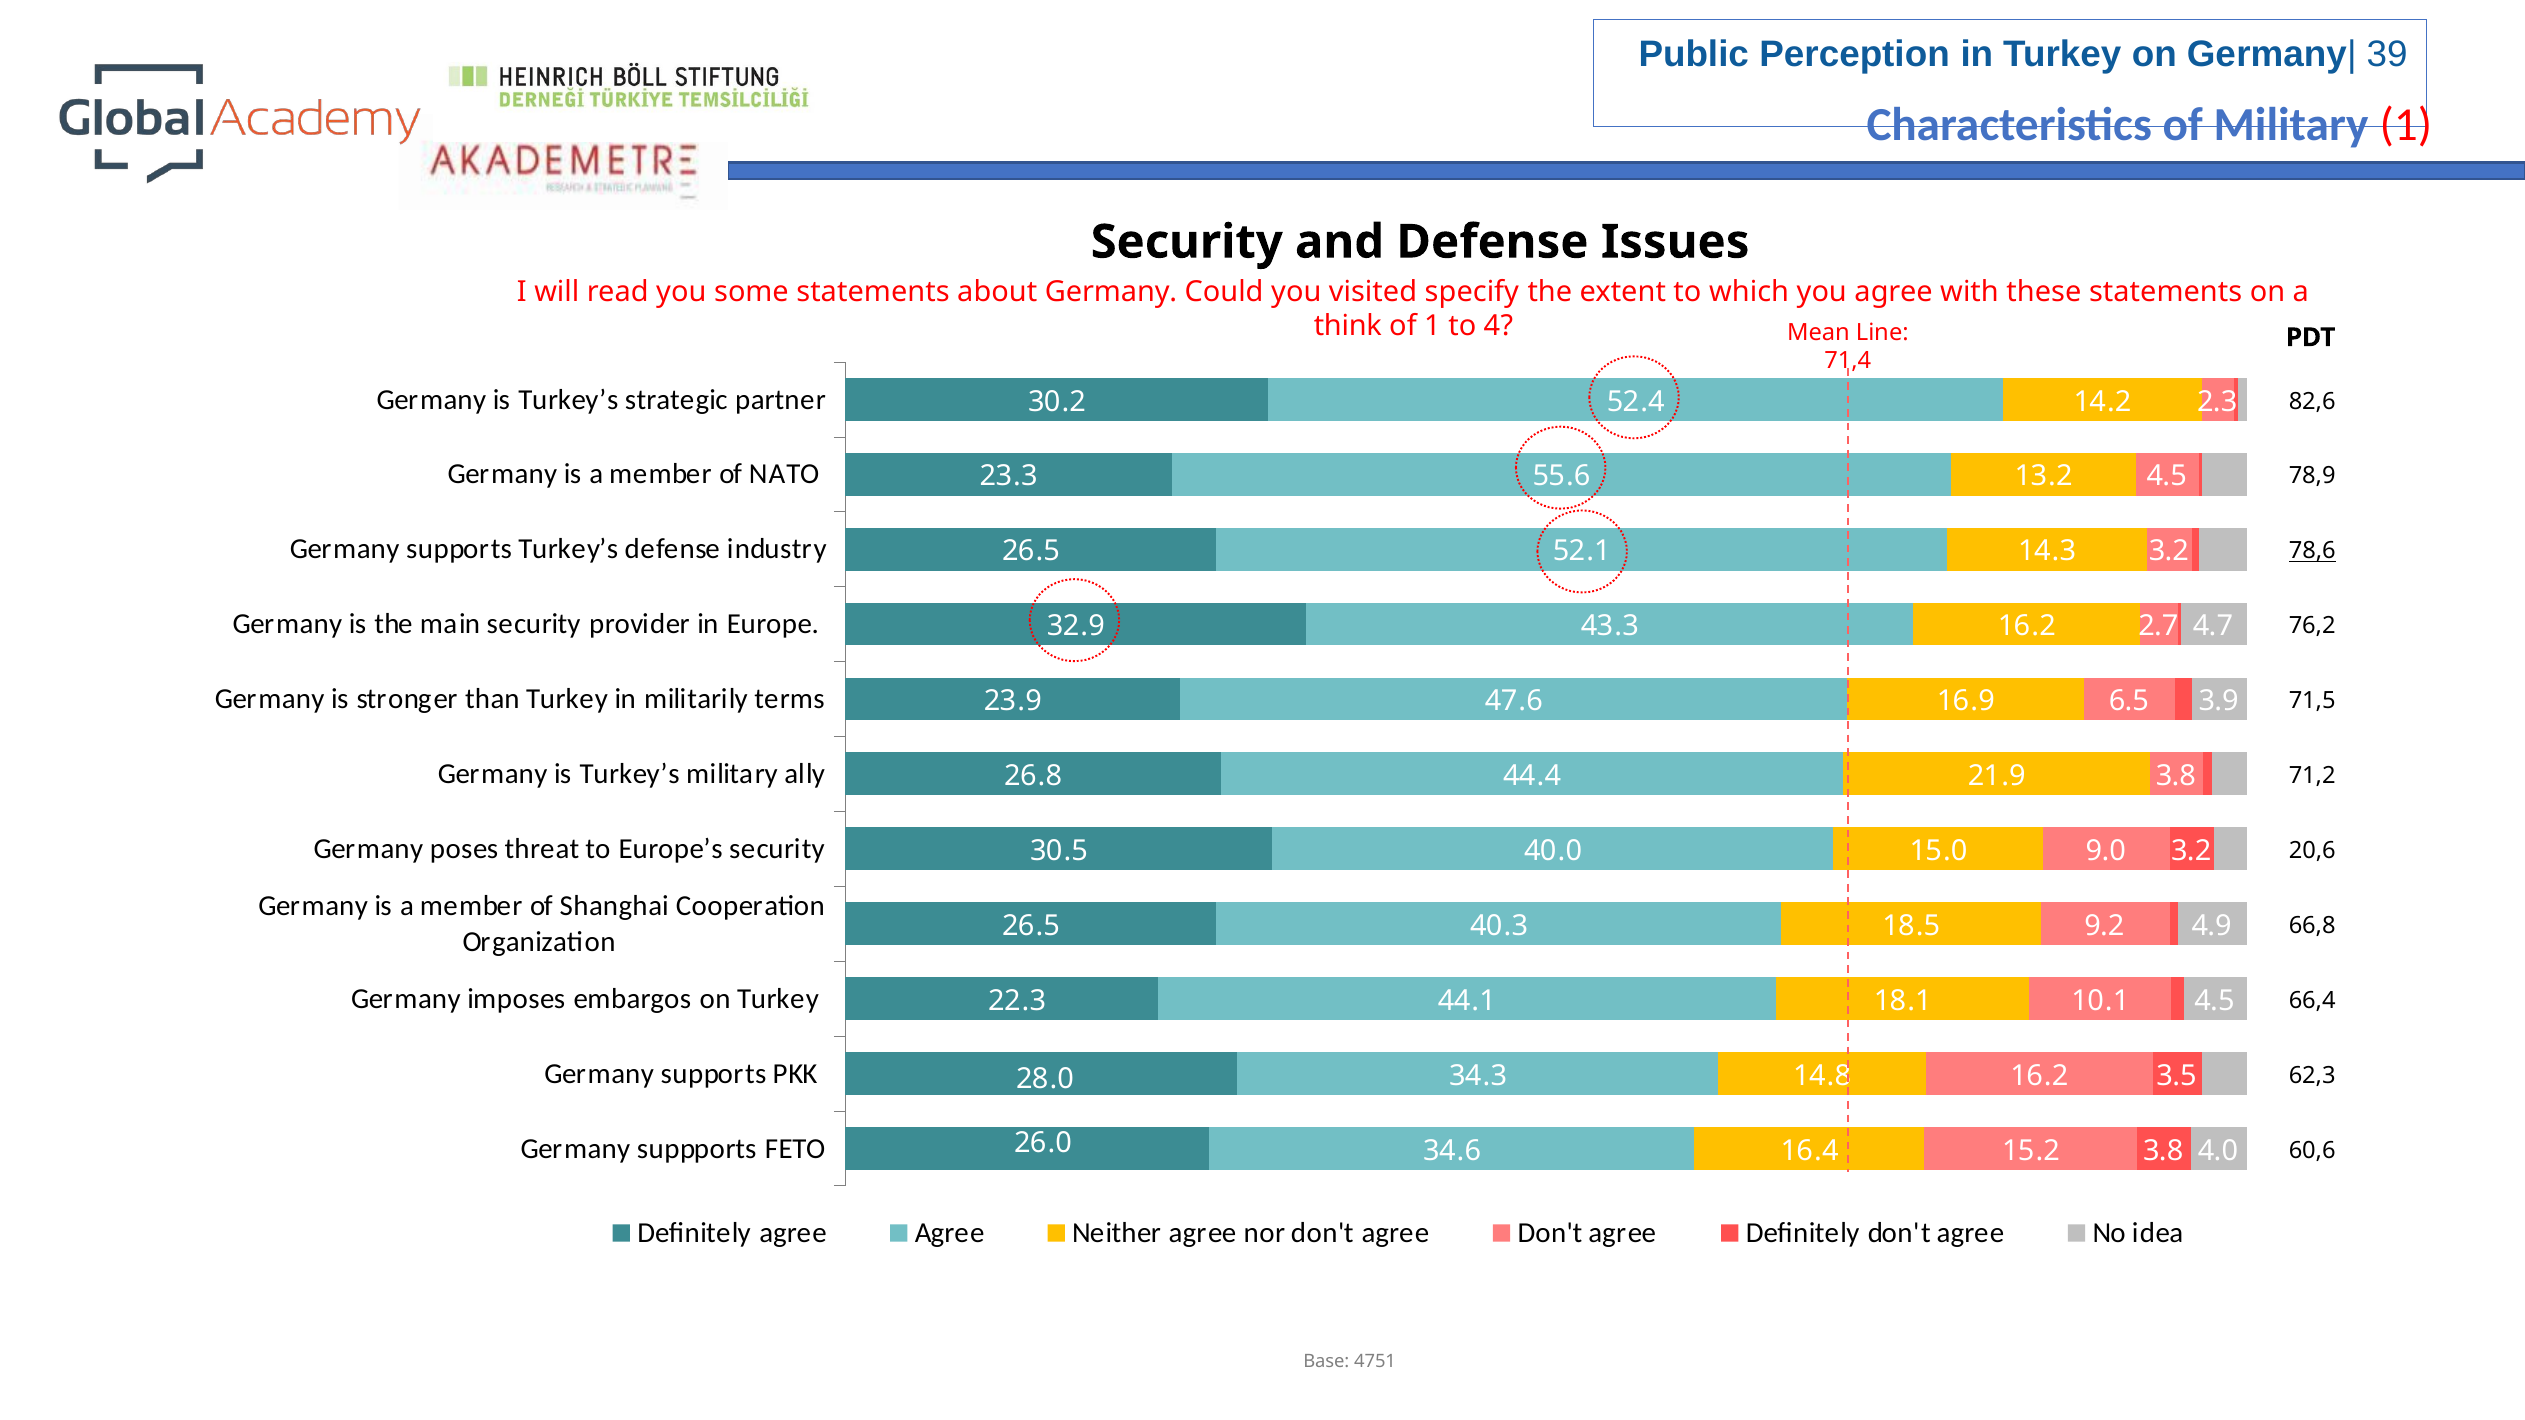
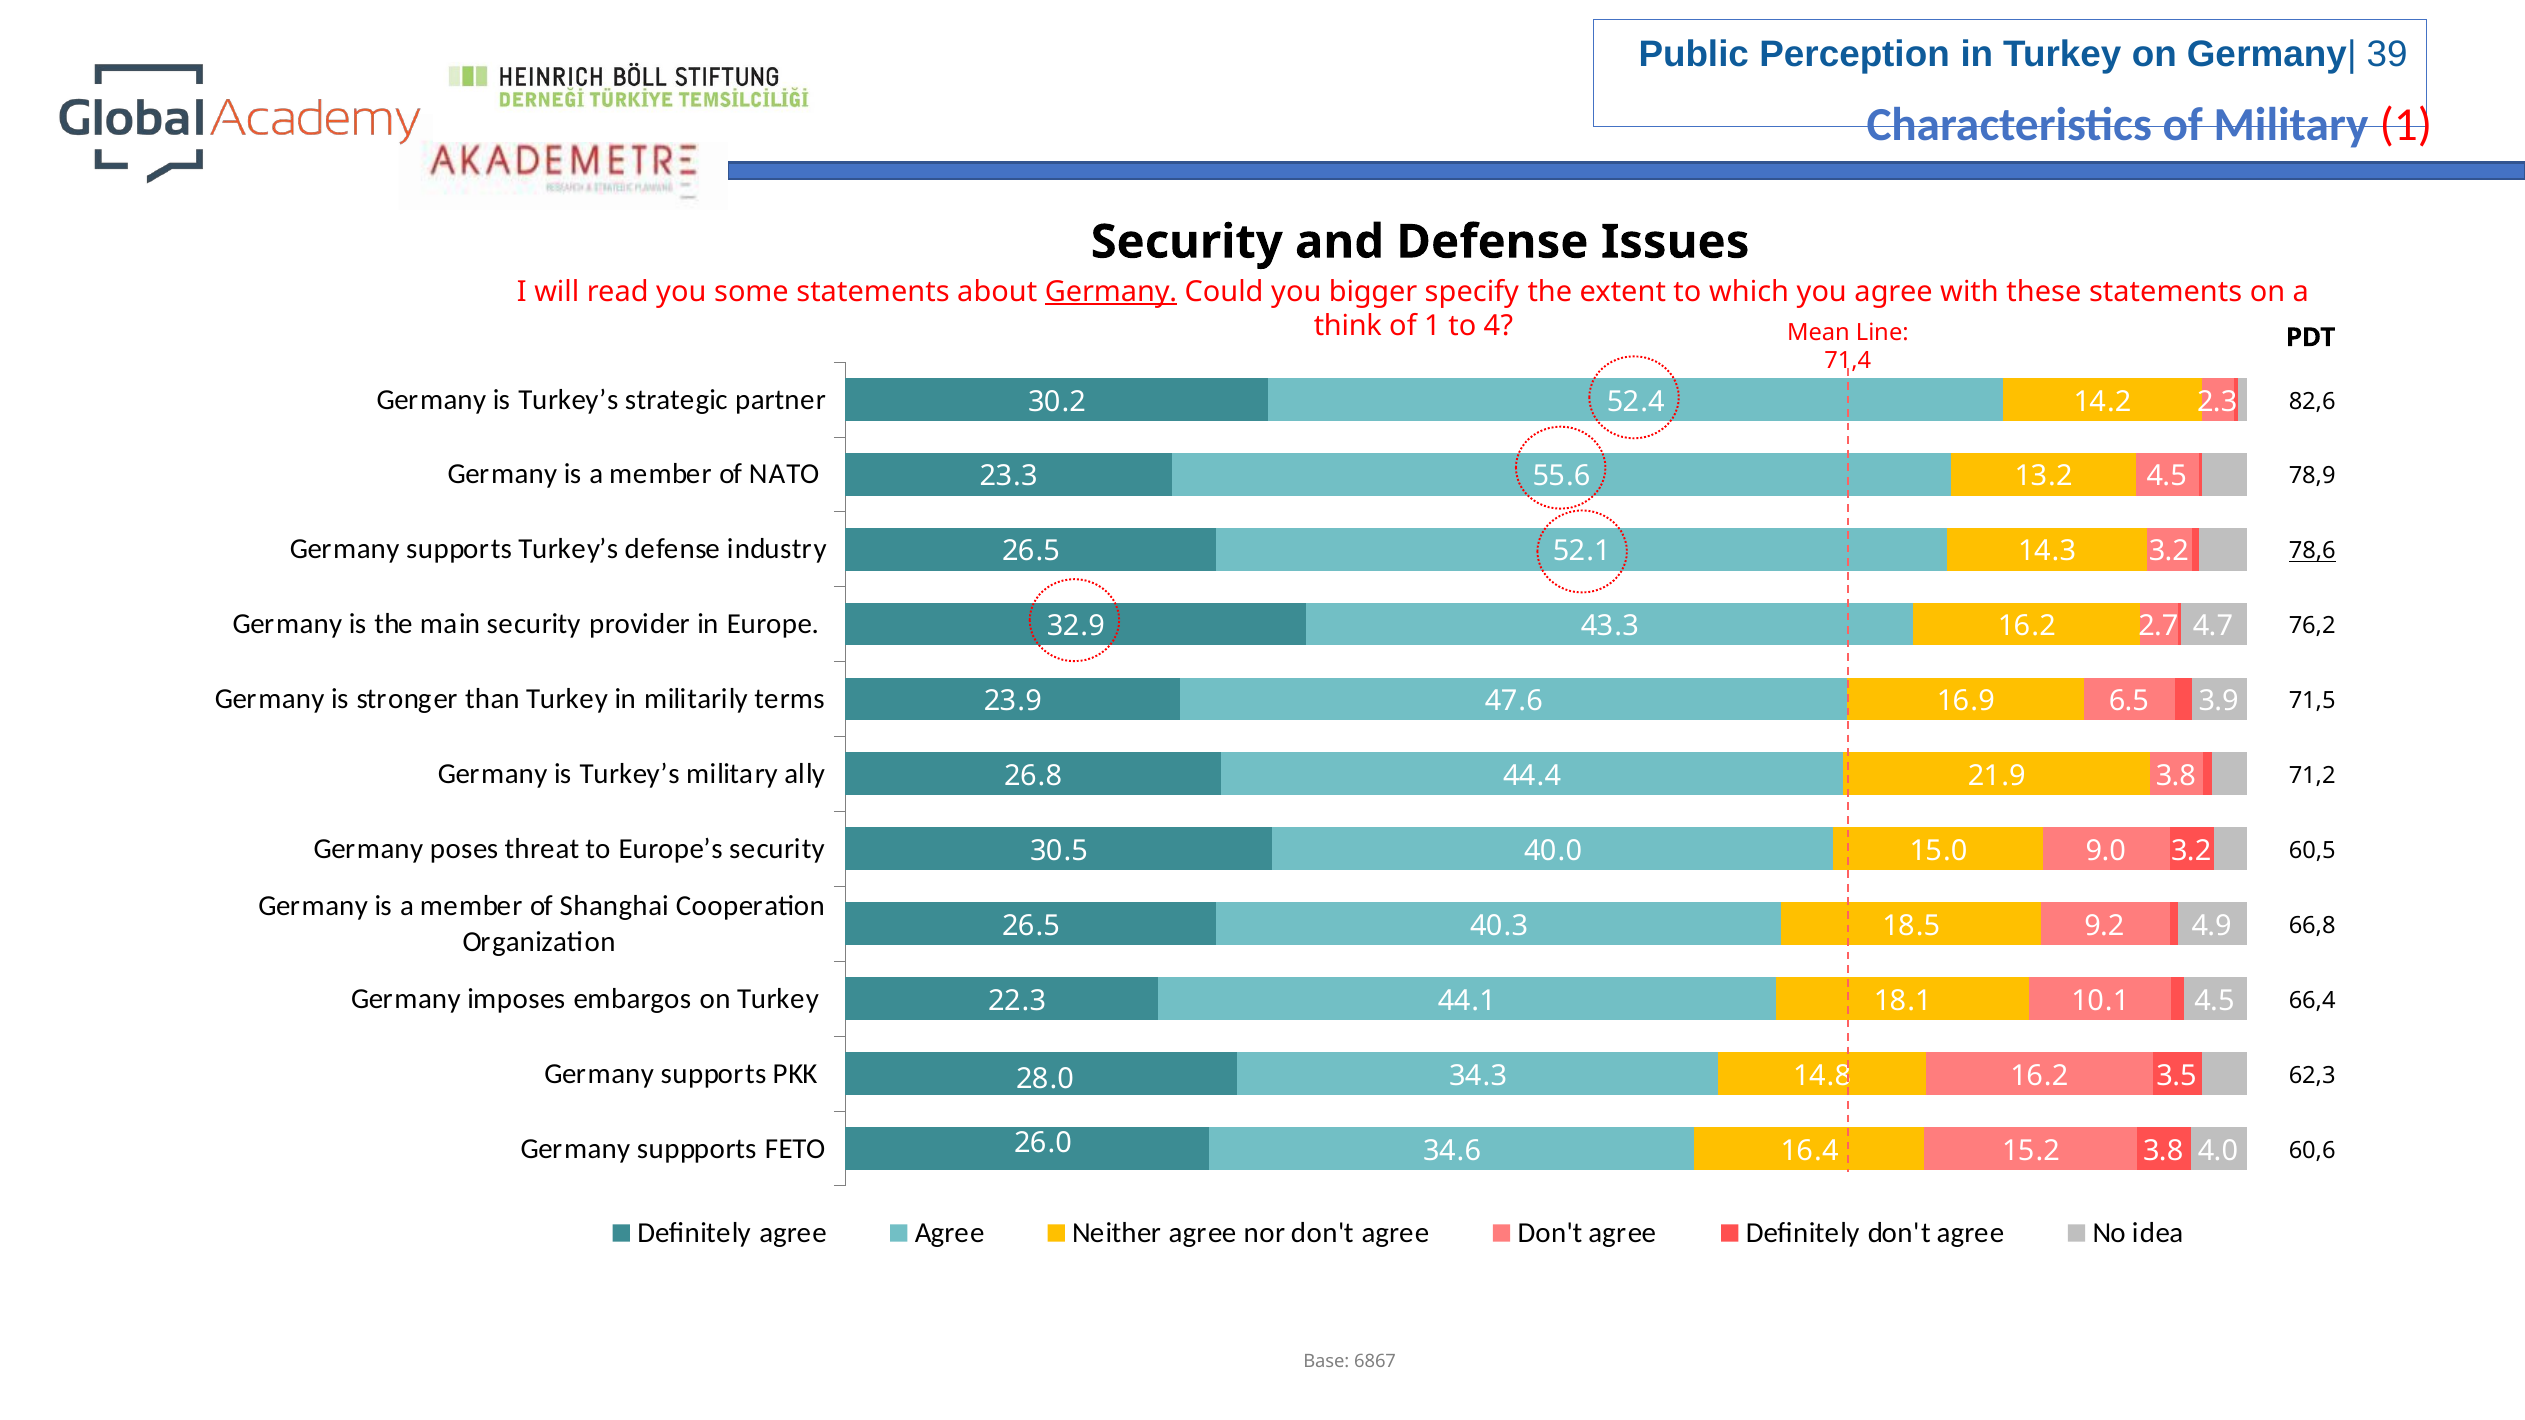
Germany underline: none -> present (1111, 292)
visited: visited -> bigger (1373, 292)
20,6: 20,6 -> 60,5 (2312, 851)
4751: 4751 -> 6867 (1375, 1361)
